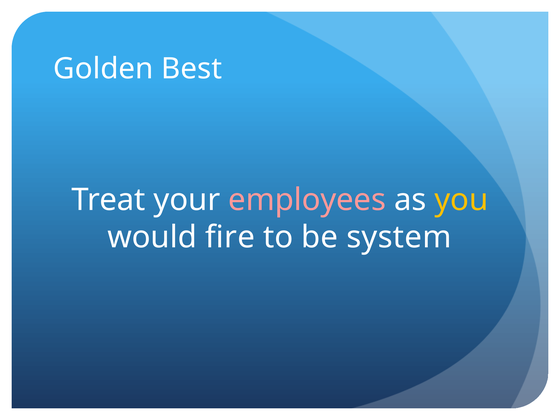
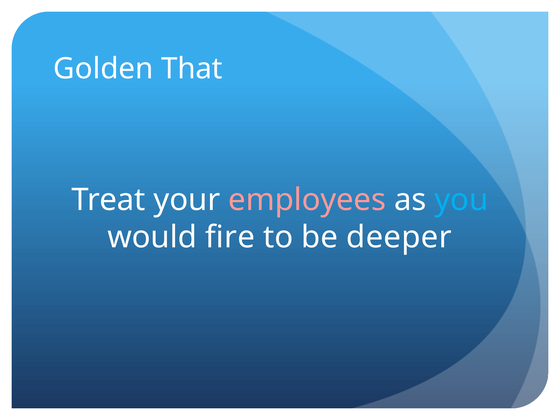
Best: Best -> That (192, 69)
you colour: yellow -> light blue (461, 200)
system: system -> deeper (399, 237)
